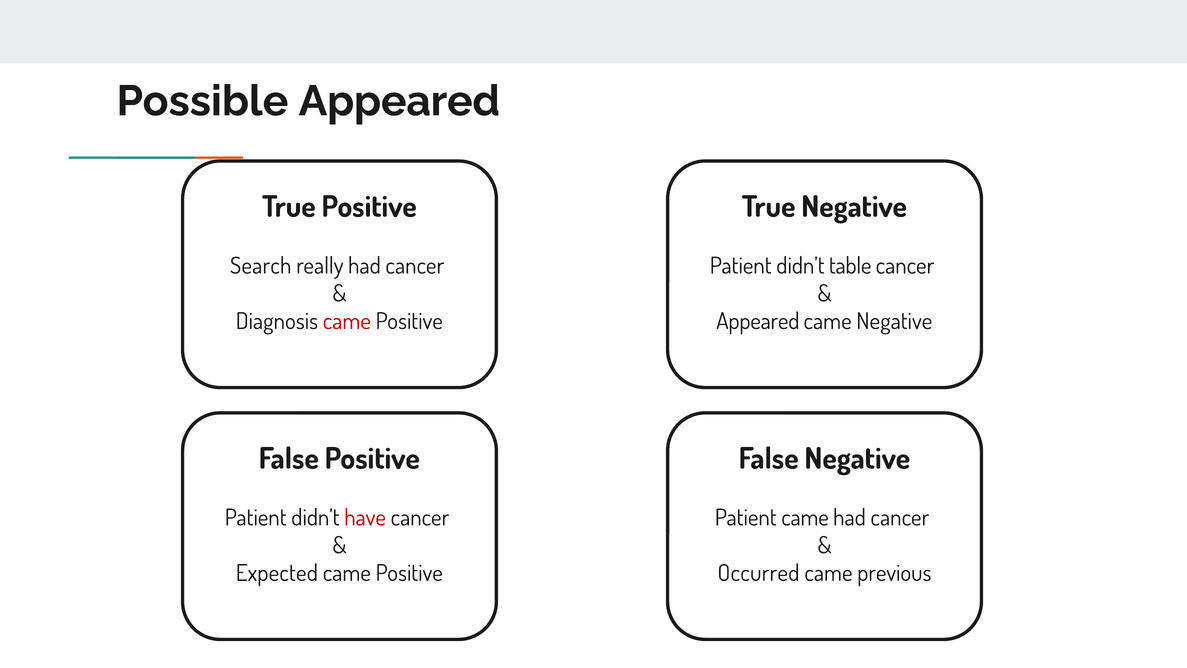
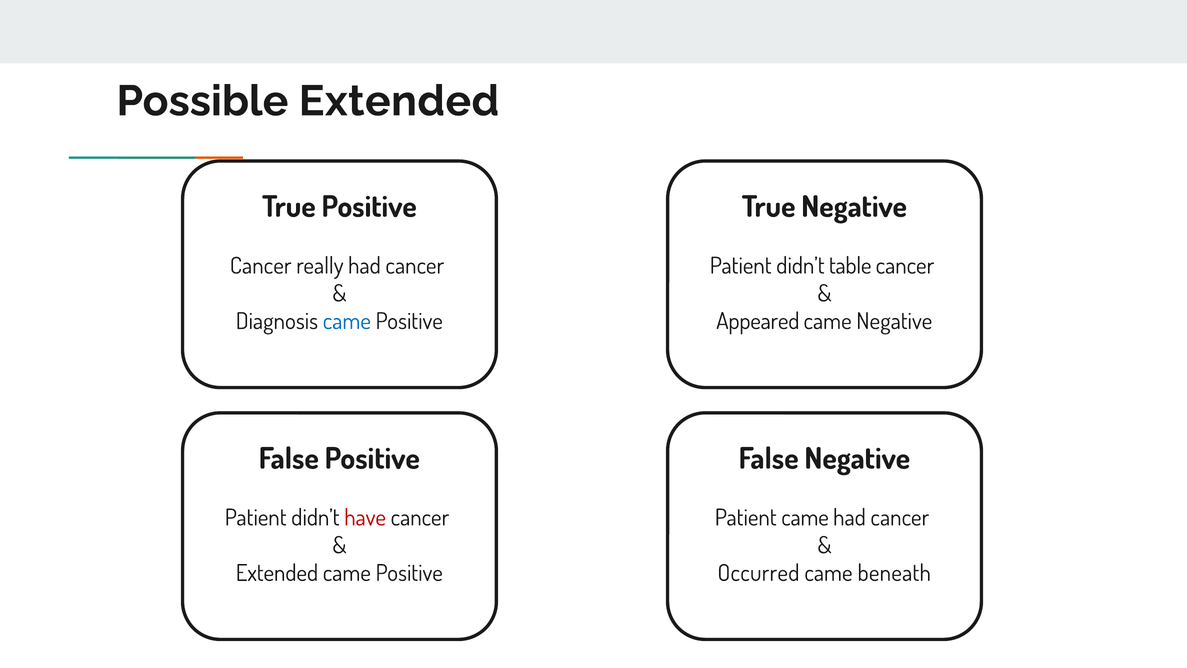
Possible Appeared: Appeared -> Extended (399, 101)
Search: Search -> Cancer (261, 266)
came colour: red -> blue (347, 321)
Expected: Expected -> Extended (277, 573)
previous: previous -> beneath (894, 573)
